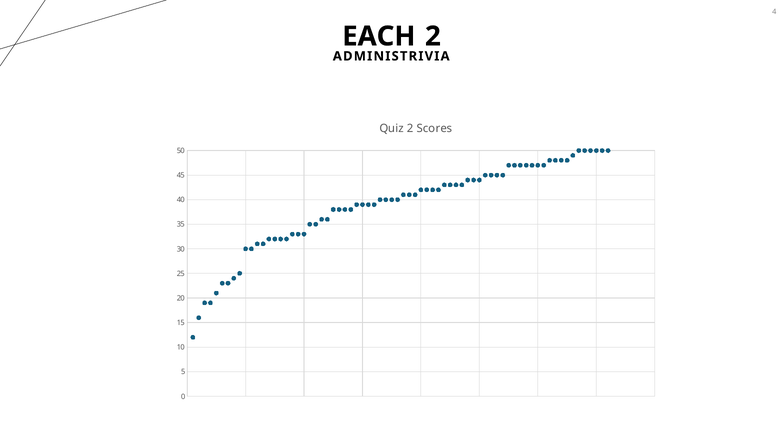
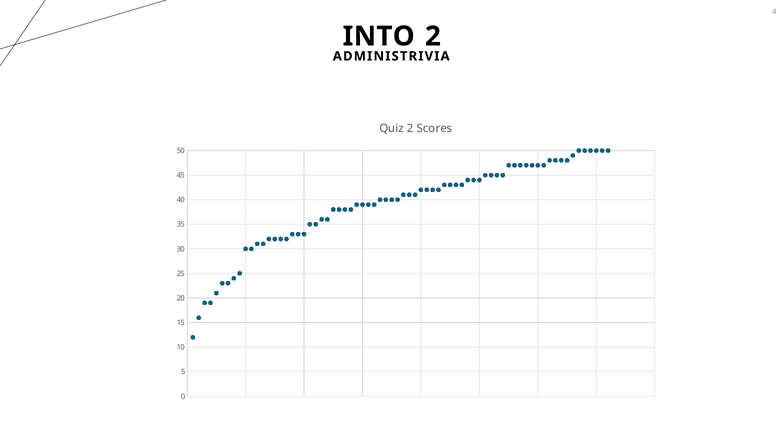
EACH: EACH -> INTO (379, 36)
